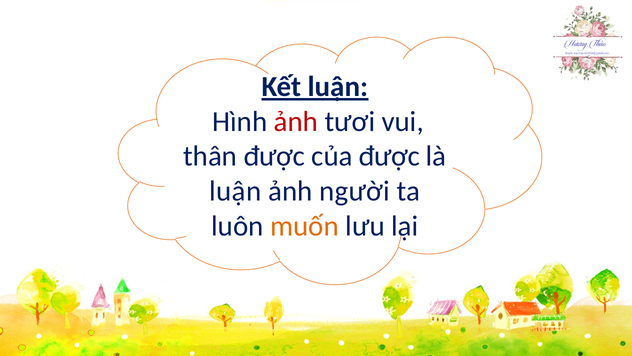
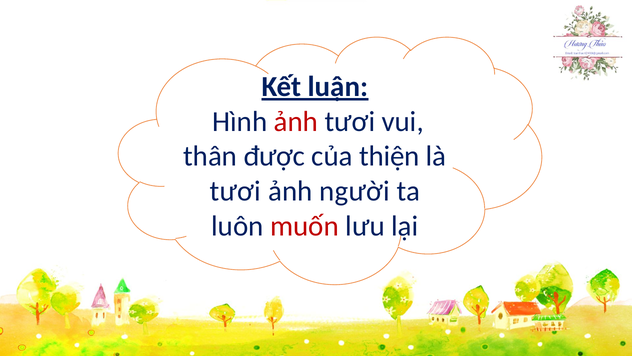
của được: được -> thiện (389, 156)
luận: luận -> tươi (235, 191)
muốn colour: orange -> red (304, 226)
